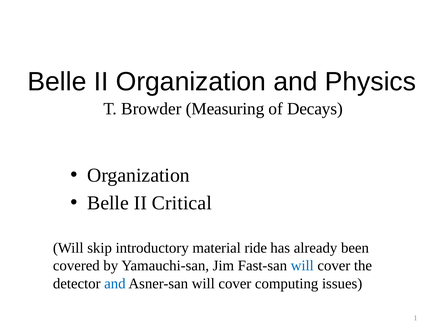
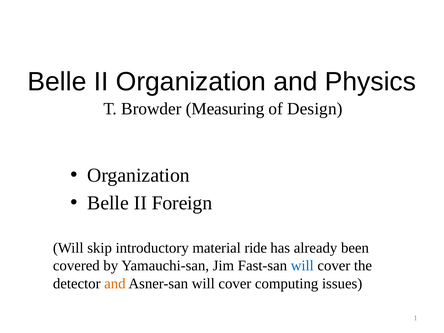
Decays: Decays -> Design (315, 109)
Critical: Critical -> Foreign (182, 203)
and colour: blue -> orange (115, 283)
